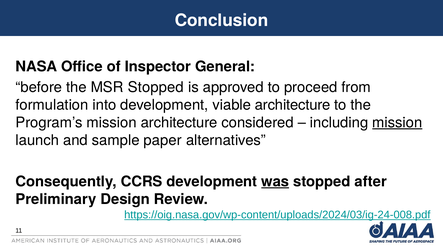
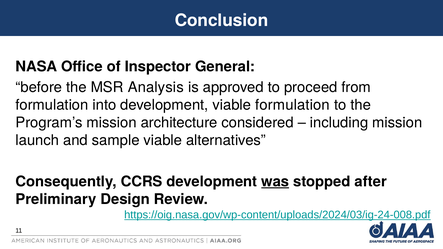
MSR Stopped: Stopped -> Analysis (156, 87)
viable architecture: architecture -> formulation (293, 105)
mission underline: present -> none (397, 123)
sample paper: paper -> viable (163, 140)
